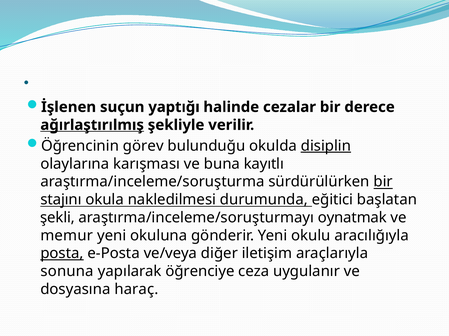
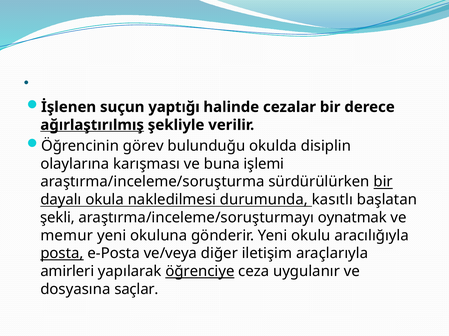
disiplin underline: present -> none (326, 146)
kayıtlı: kayıtlı -> işlemi (264, 164)
stajını: stajını -> dayalı (61, 200)
eğitici: eğitici -> kasıtlı (332, 200)
sonuna: sonuna -> amirleri (67, 272)
öğrenciye underline: none -> present (200, 272)
haraç: haraç -> saçlar (136, 290)
